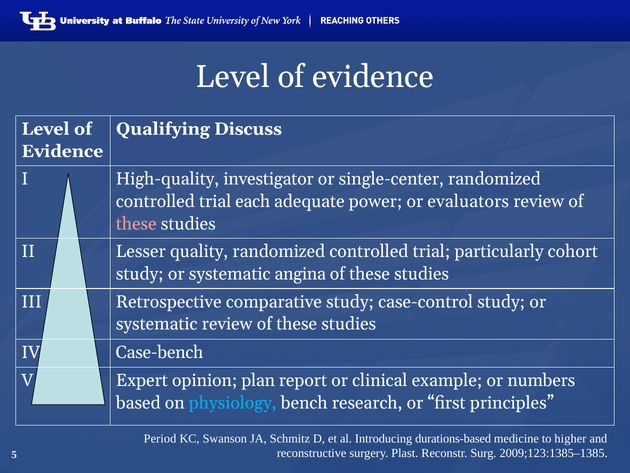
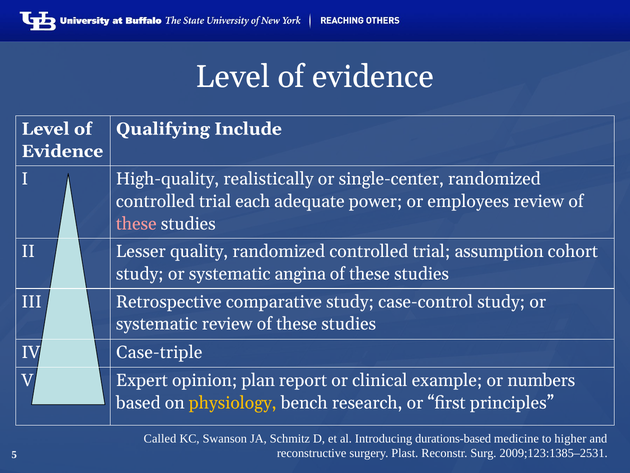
Discuss: Discuss -> Include (248, 129)
investigator: investigator -> realistically (268, 179)
evaluators: evaluators -> employees (468, 201)
particularly: particularly -> assumption (499, 251)
Case-bench: Case-bench -> Case-triple (159, 352)
physiology colour: light blue -> yellow (233, 402)
Period: Period -> Called (160, 438)
2009;123:1385–1385: 2009;123:1385–1385 -> 2009;123:1385–2531 (554, 453)
